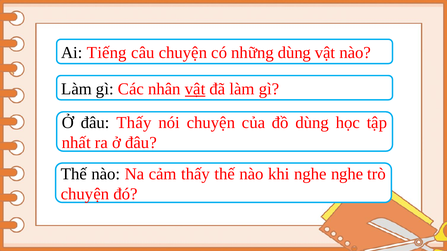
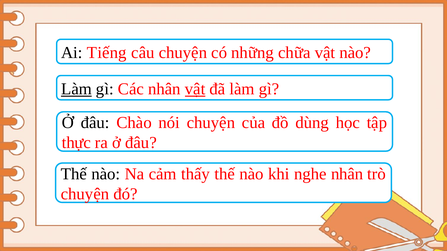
những dùng: dùng -> chữa (294, 53)
Làm underline: none -> present (76, 89)
đâu Thấy: Thấy -> Chào (134, 123)
nhất: nhất -> thực (76, 143)
nghe nghe: nghe -> nhân (347, 174)
